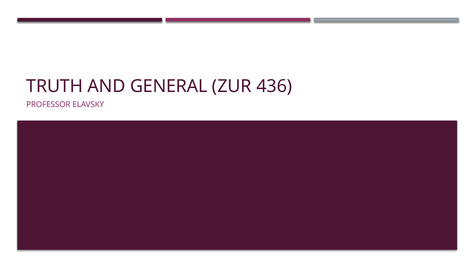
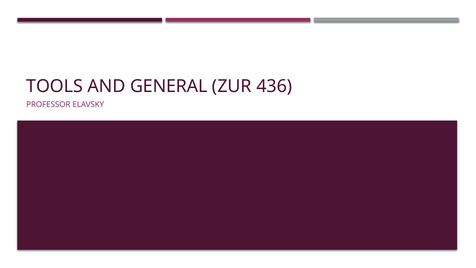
TRUTH: TRUTH -> TOOLS (55, 86)
